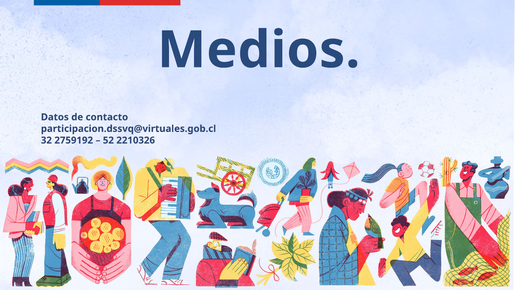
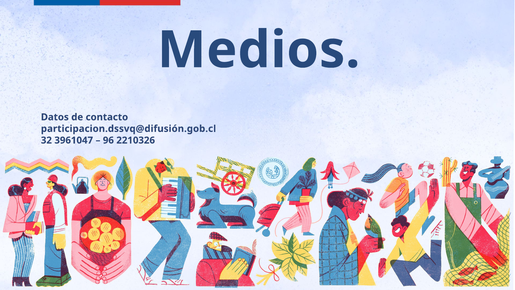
participacion.dssvq@virtuales.gob.cl: participacion.dssvq@virtuales.gob.cl -> participacion.dssvq@difusión.gob.cl (128, 129)
2759192: 2759192 -> 3961047 (74, 140)
52: 52 -> 96 (108, 140)
